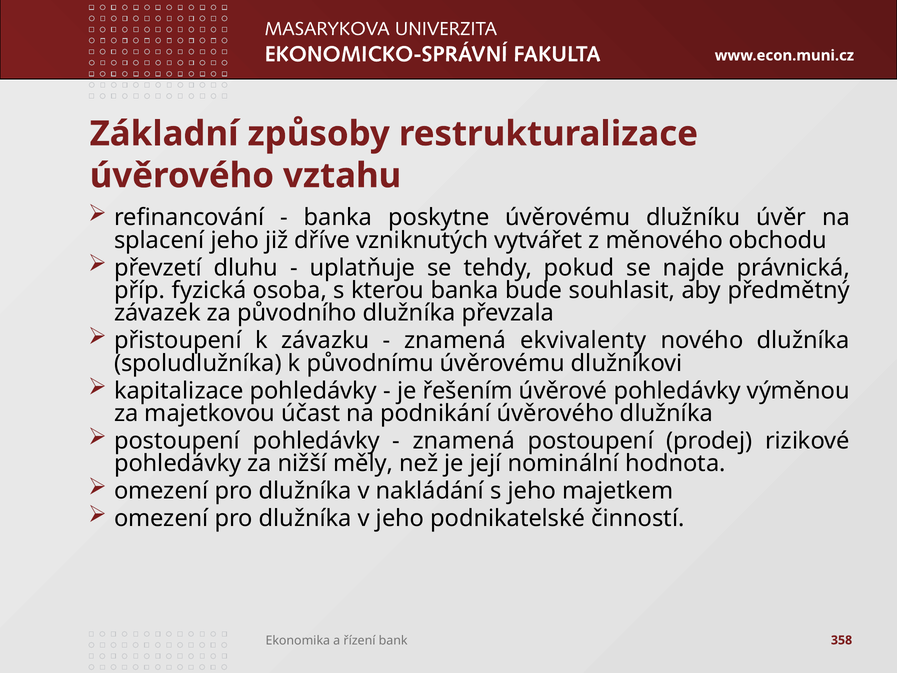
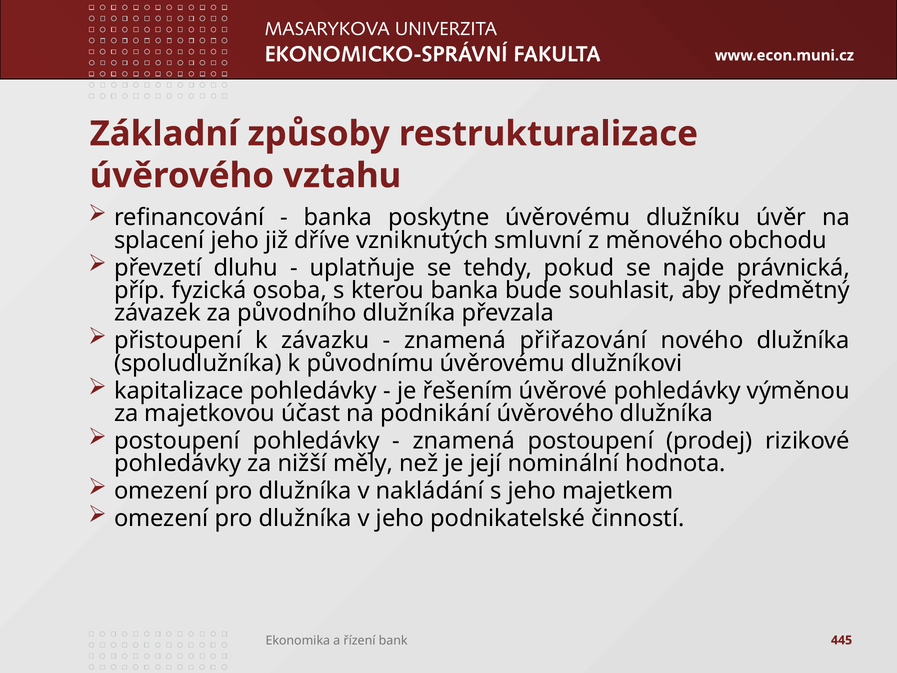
vytvářet: vytvářet -> smluvní (538, 240)
ekvivalenty: ekvivalenty -> přiřazování (583, 340)
358: 358 -> 445 (842, 640)
